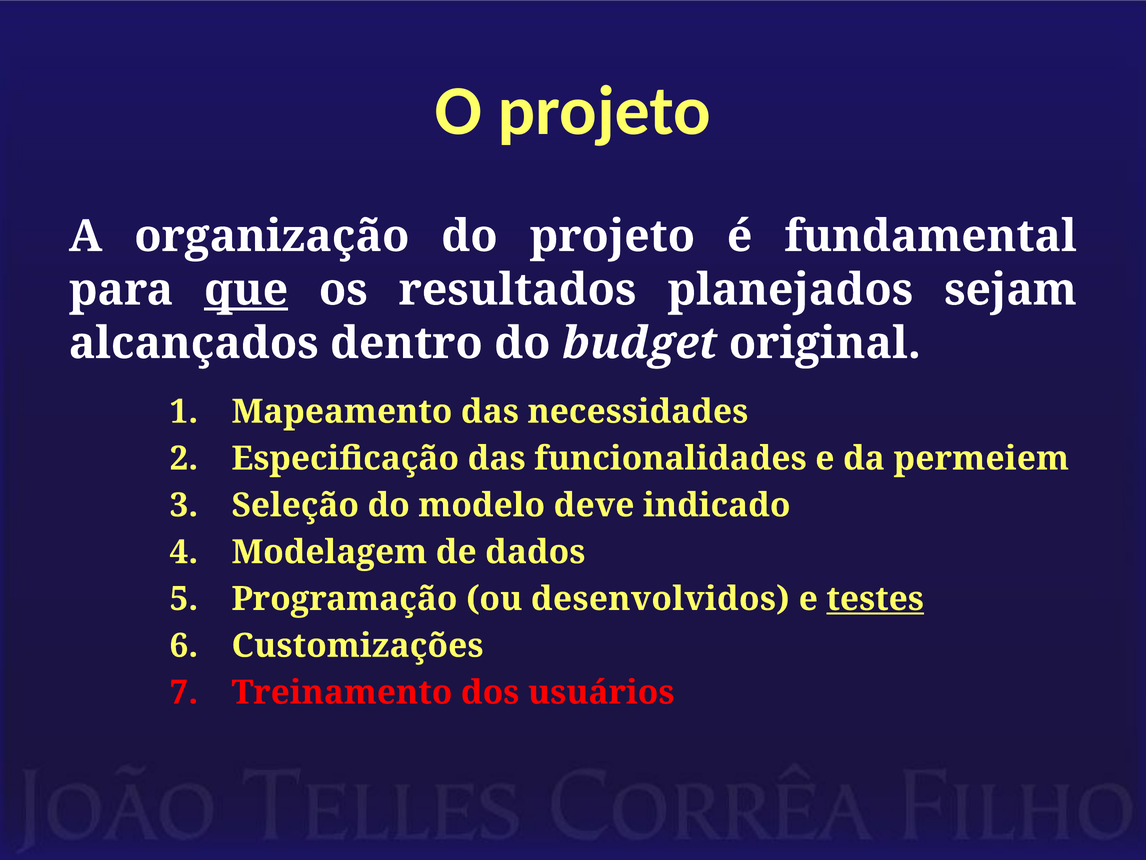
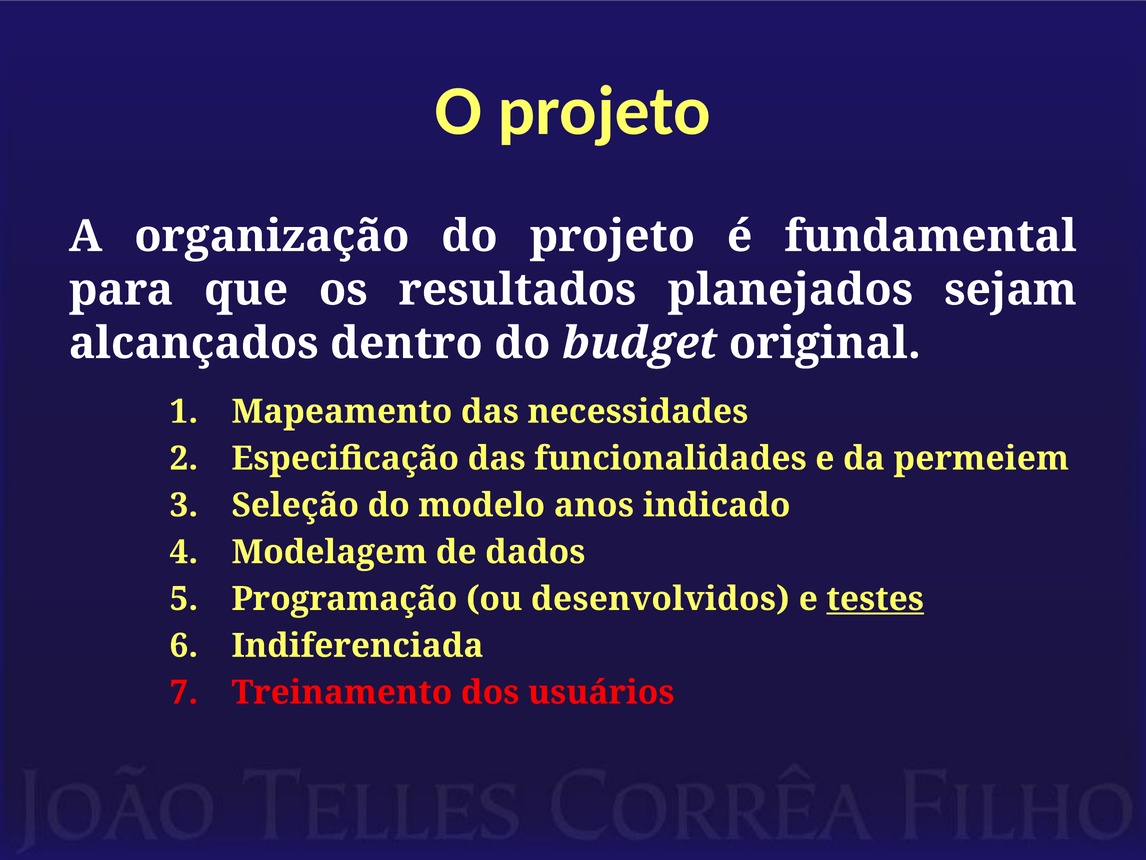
que underline: present -> none (246, 290)
deve: deve -> anos (594, 505)
Customizações: Customizações -> Indiferenciada (358, 645)
